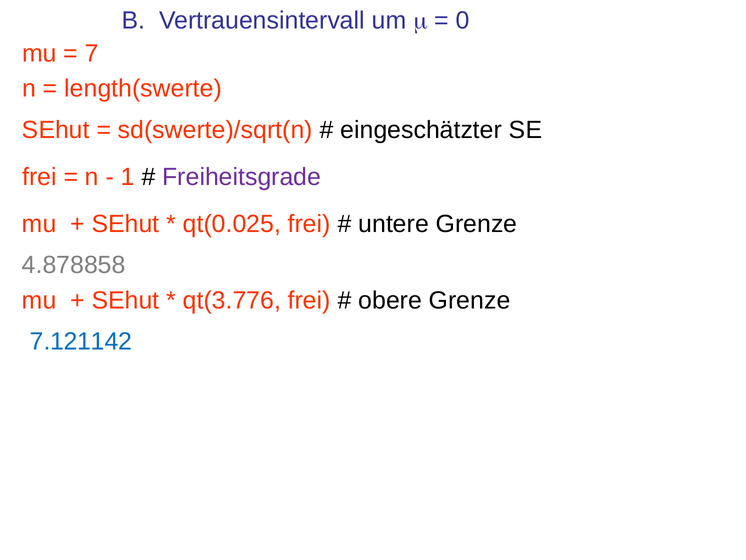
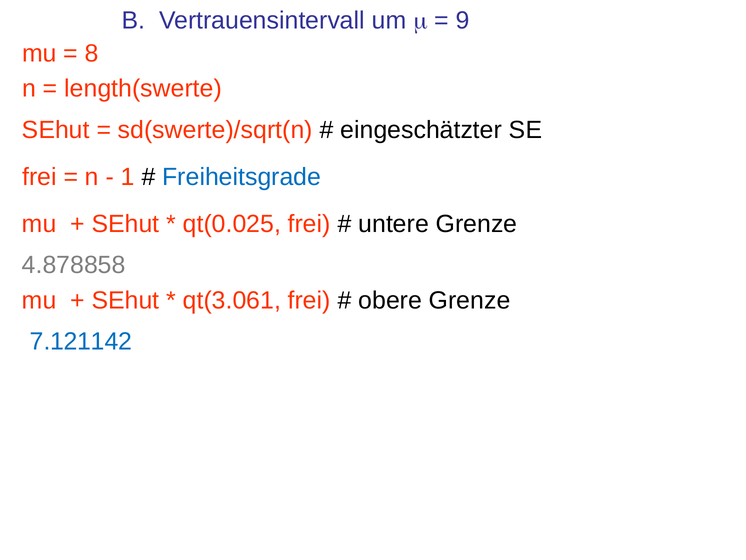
0: 0 -> 9 (463, 20)
7: 7 -> 8 (92, 53)
Freiheitsgrade colour: purple -> blue (242, 177)
qt(3.776: qt(3.776 -> qt(3.061 (232, 300)
